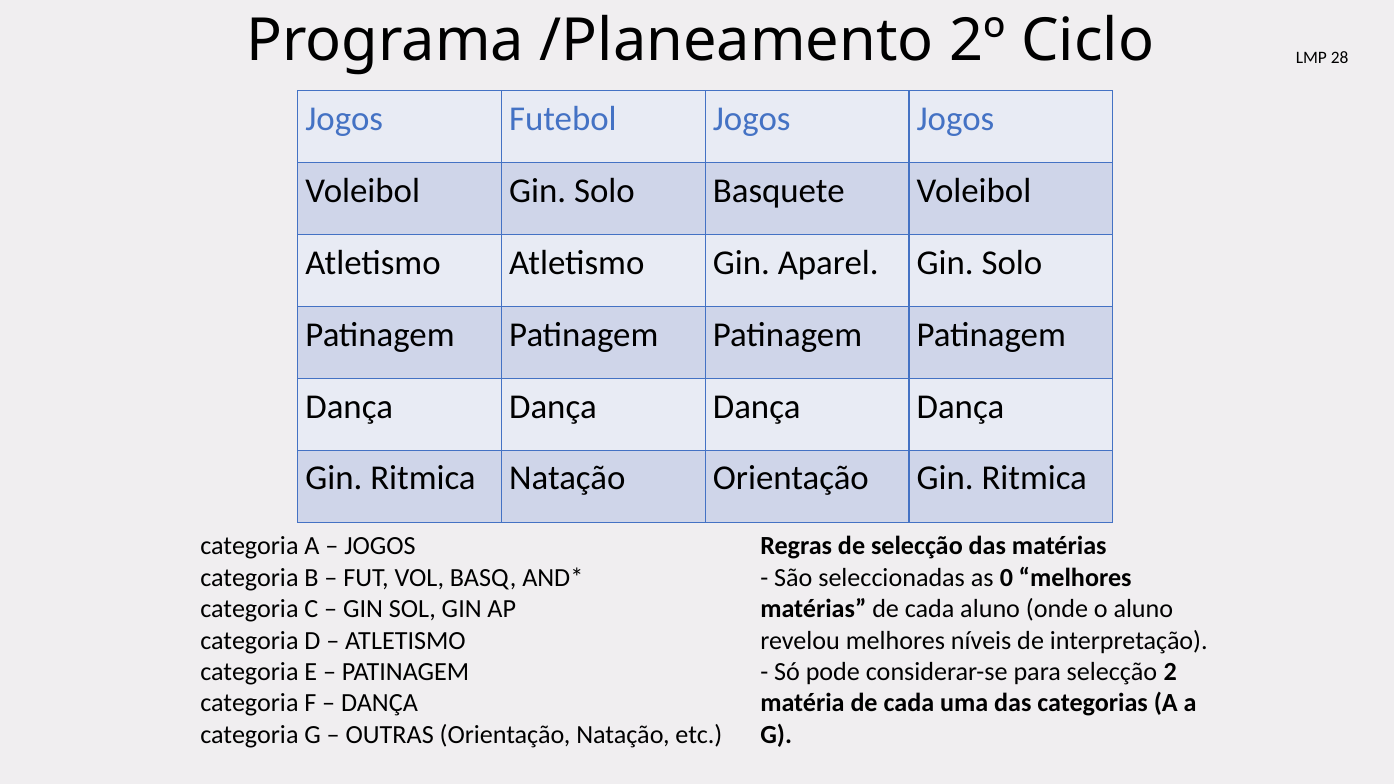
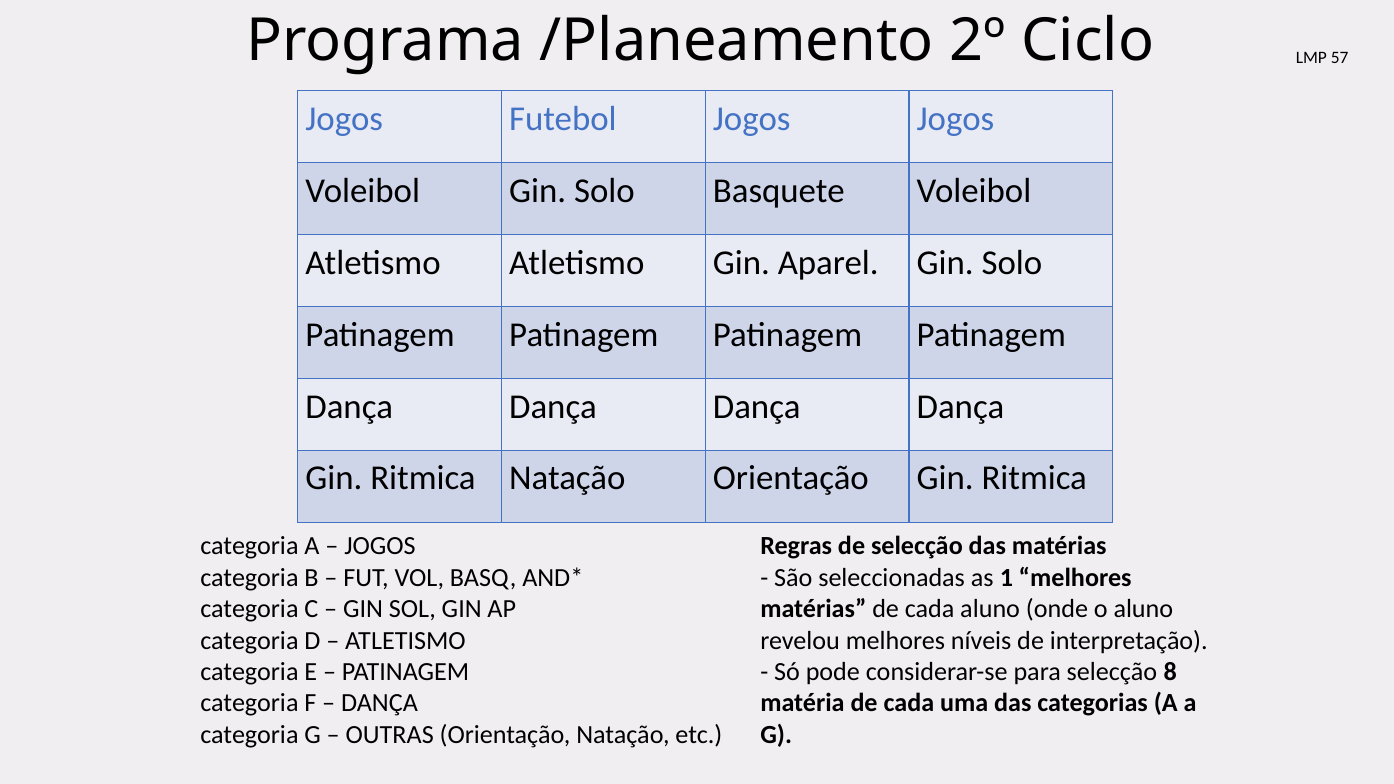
28: 28 -> 57 (1340, 58)
0: 0 -> 1 (1006, 578)
2: 2 -> 8 (1170, 672)
